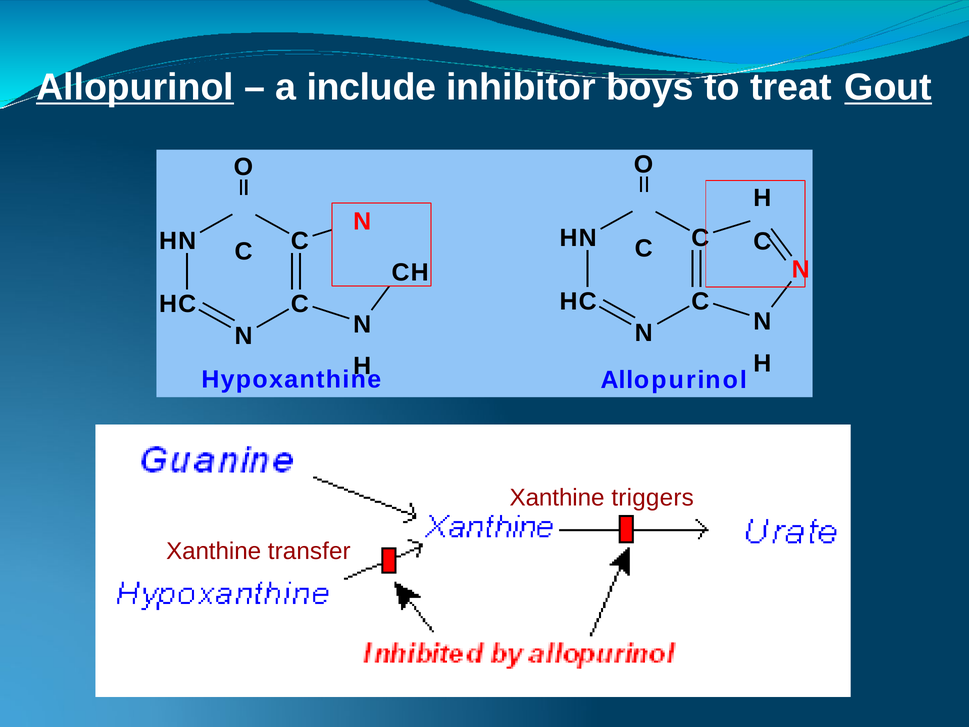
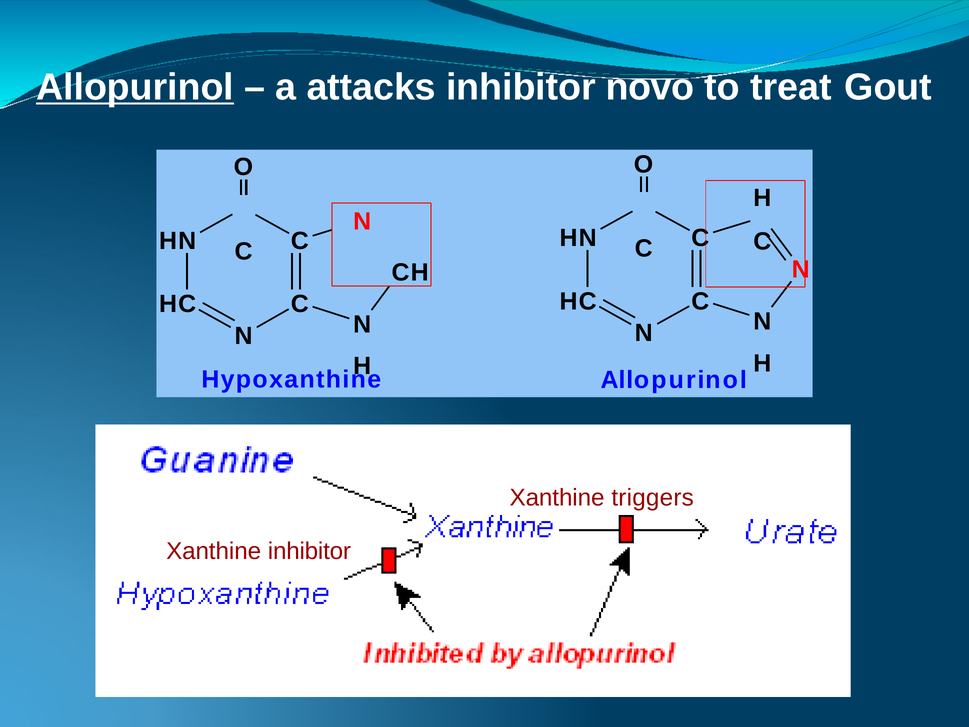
include: include -> attacks (371, 87)
boys: boys -> novo (650, 87)
Gout underline: present -> none (888, 87)
Xanthine transfer: transfer -> inhibitor (309, 551)
